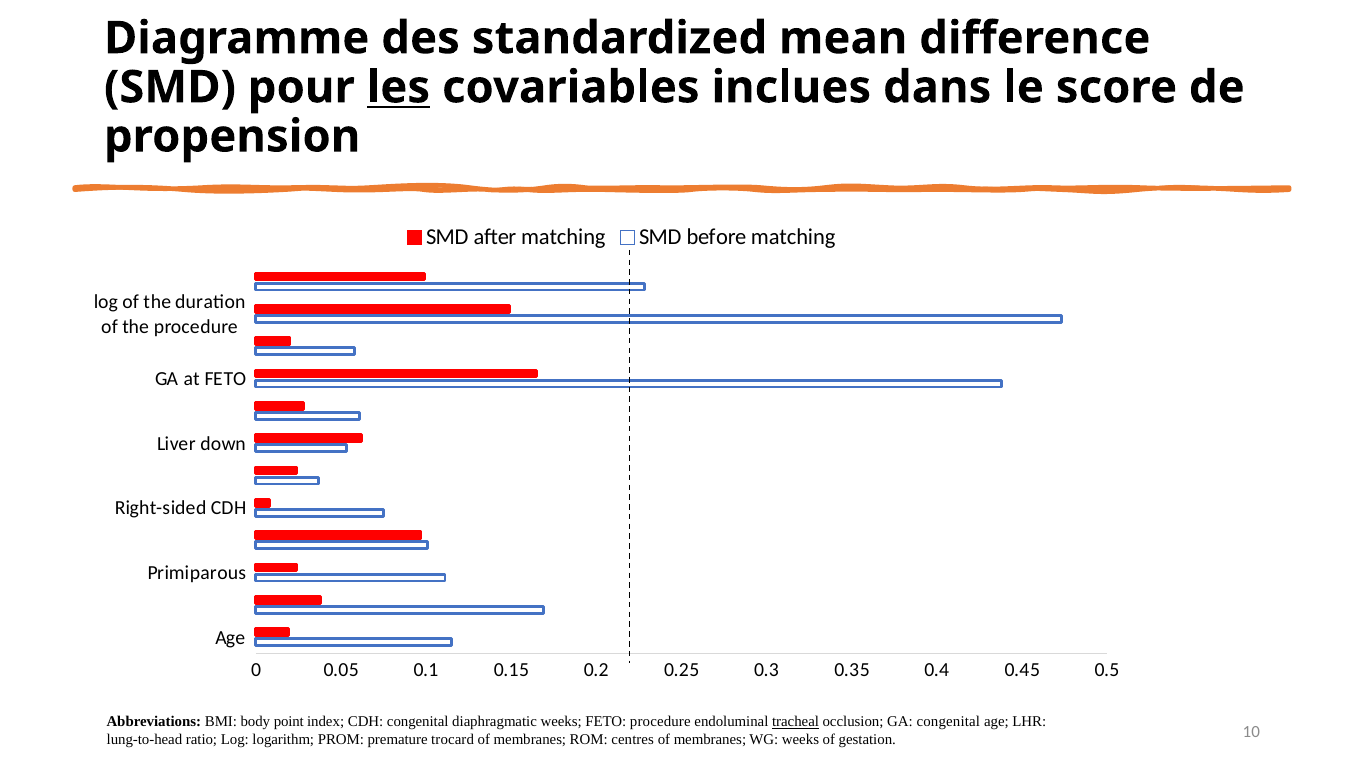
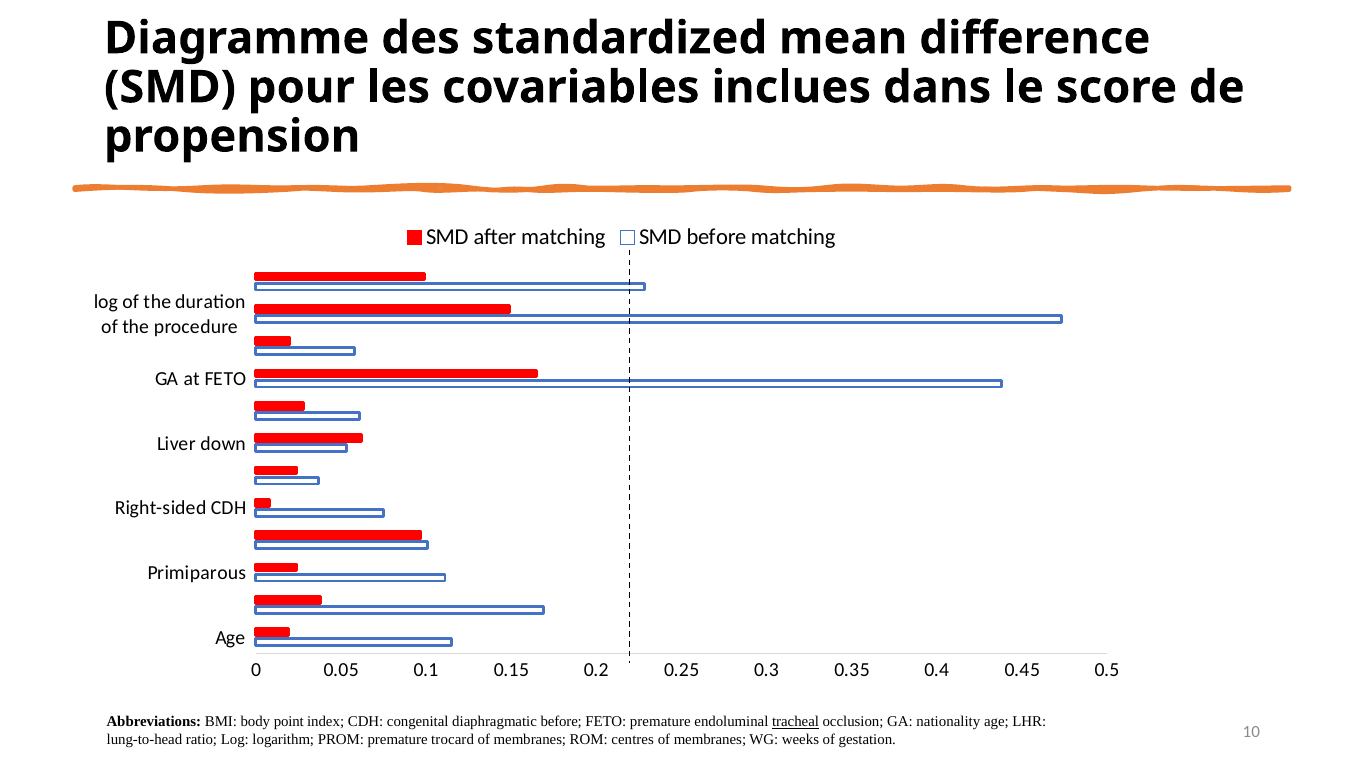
les underline: present -> none (398, 87)
diaphragmatic weeks: weeks -> before (561, 722)
FETO procedure: procedure -> premature (660, 722)
GA congenital: congenital -> nationality (948, 722)
